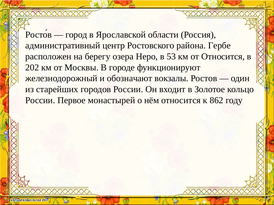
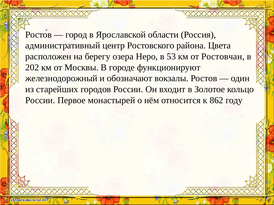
Гербе: Гербе -> Цвета (219, 46)
от Относится: Относится -> Ростовчан (223, 57)
